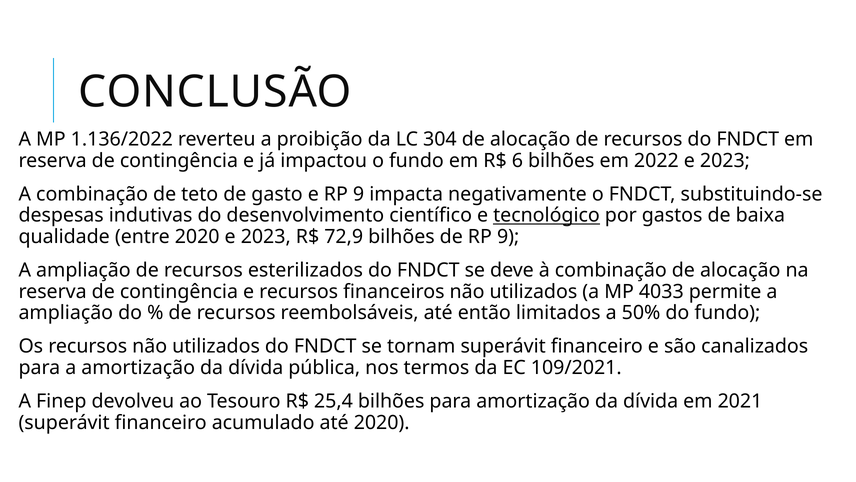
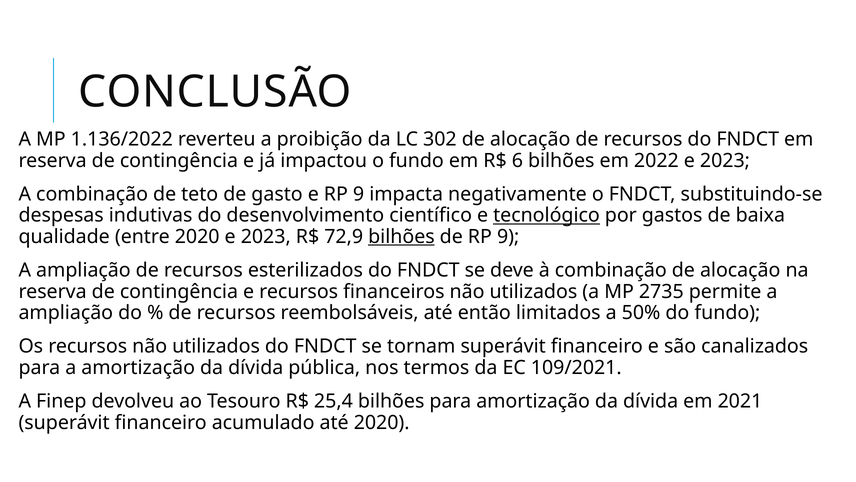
304: 304 -> 302 (440, 139)
bilhões underline: none -> present (401, 236)
4033: 4033 -> 2735 (661, 291)
